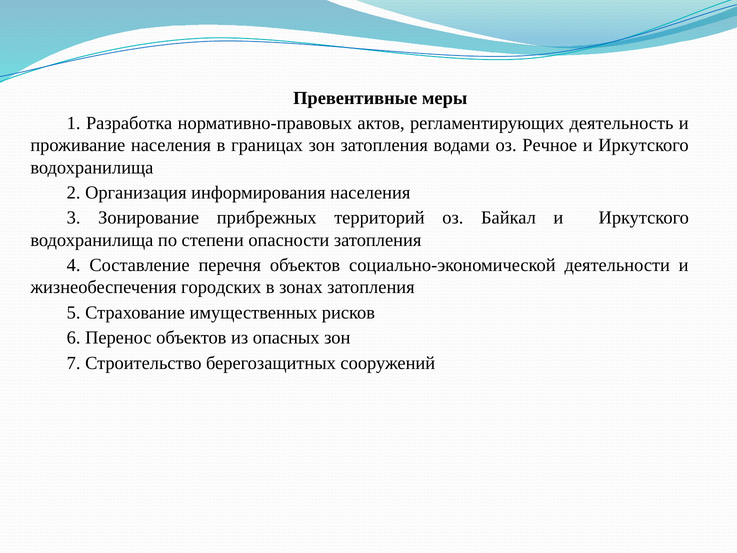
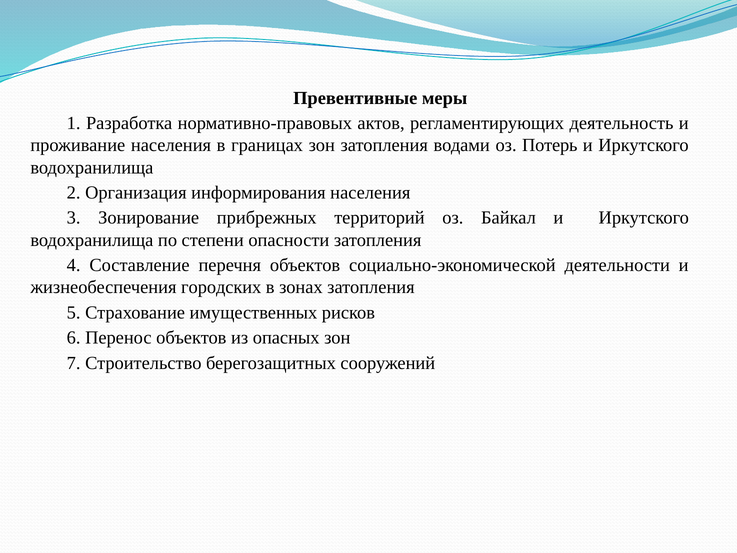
Речное: Речное -> Потерь (550, 145)
